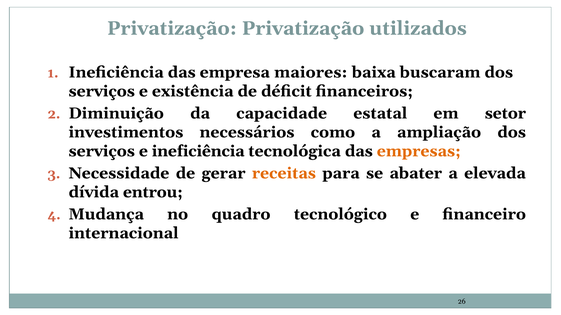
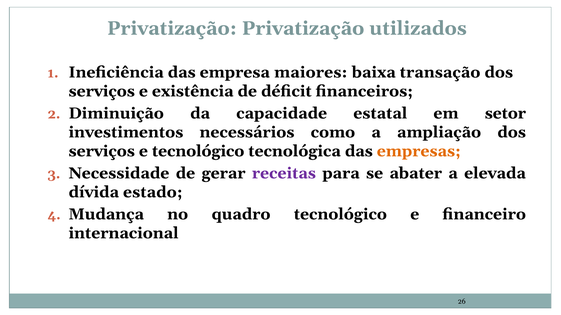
buscaram: buscaram -> transação (440, 72)
e ineficiência: ineficiência -> tecnológico (198, 151)
receitas colour: orange -> purple (284, 173)
entrou: entrou -> estado (153, 192)
